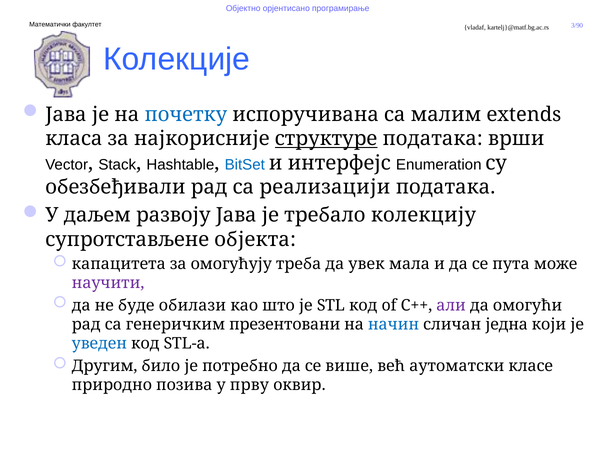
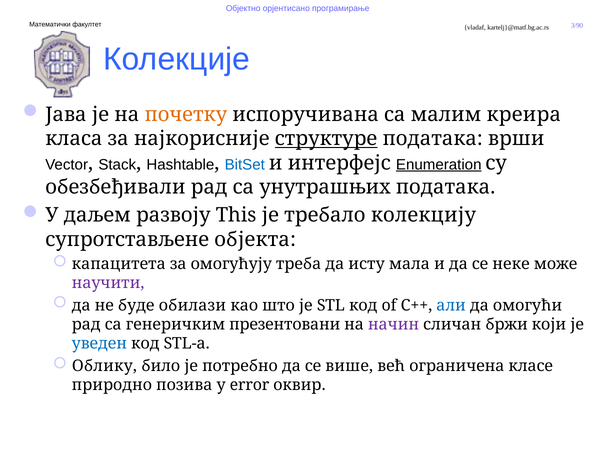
почетку colour: blue -> orange (186, 115)
еxtends: еxtends -> креира (524, 115)
Enumeration underline: none -> present (439, 165)
реализацији: реализацији -> унутрашњих (325, 187)
развоју Јава: Јава -> This (236, 215)
увек: увек -> исту (367, 264)
пута: пута -> неке (511, 264)
али colour: purple -> blue (451, 305)
начин colour: blue -> purple (394, 324)
једна: једна -> бржи (507, 324)
Другим: Другим -> Облику (104, 366)
аутоматски: аутоматски -> ограничена (457, 366)
прву: прву -> error (250, 385)
